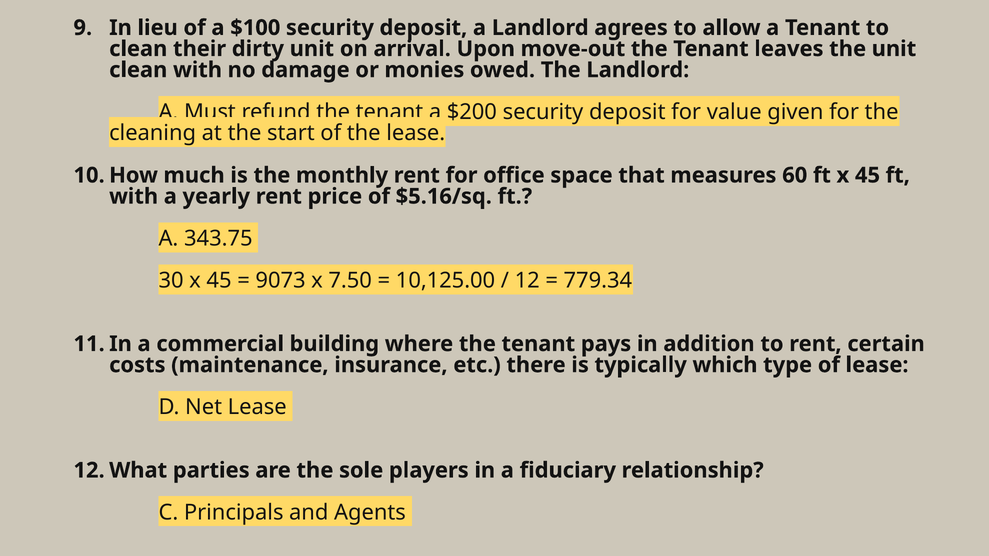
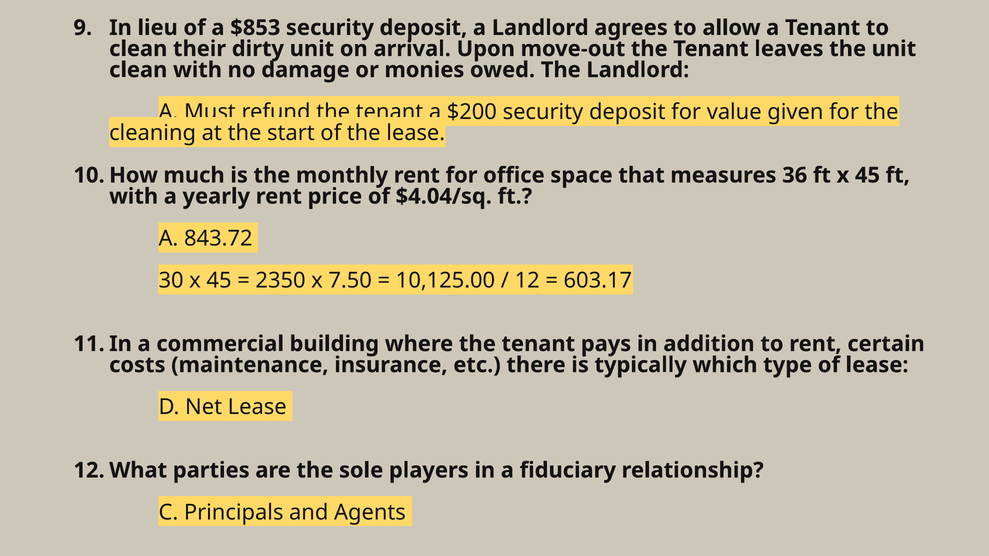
$100: $100 -> $853 (255, 28)
60: 60 -> 36 (795, 175)
$5.16/sq: $5.16/sq -> $4.04/sq (444, 197)
343.75: 343.75 -> 843.72 (218, 239)
9073: 9073 -> 2350 (281, 281)
779.34: 779.34 -> 603.17 (598, 281)
